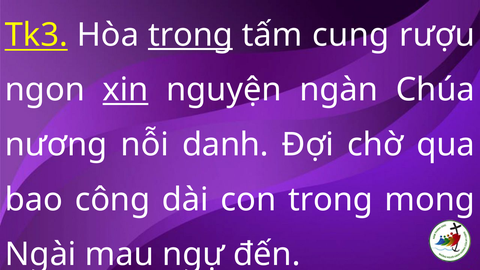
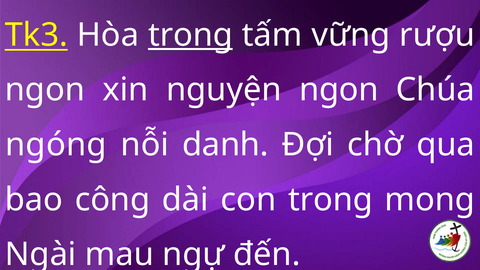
cung: cung -> vững (351, 35)
xin underline: present -> none (126, 90)
nguyện ngàn: ngàn -> ngon (339, 90)
nương: nương -> ngóng (56, 145)
